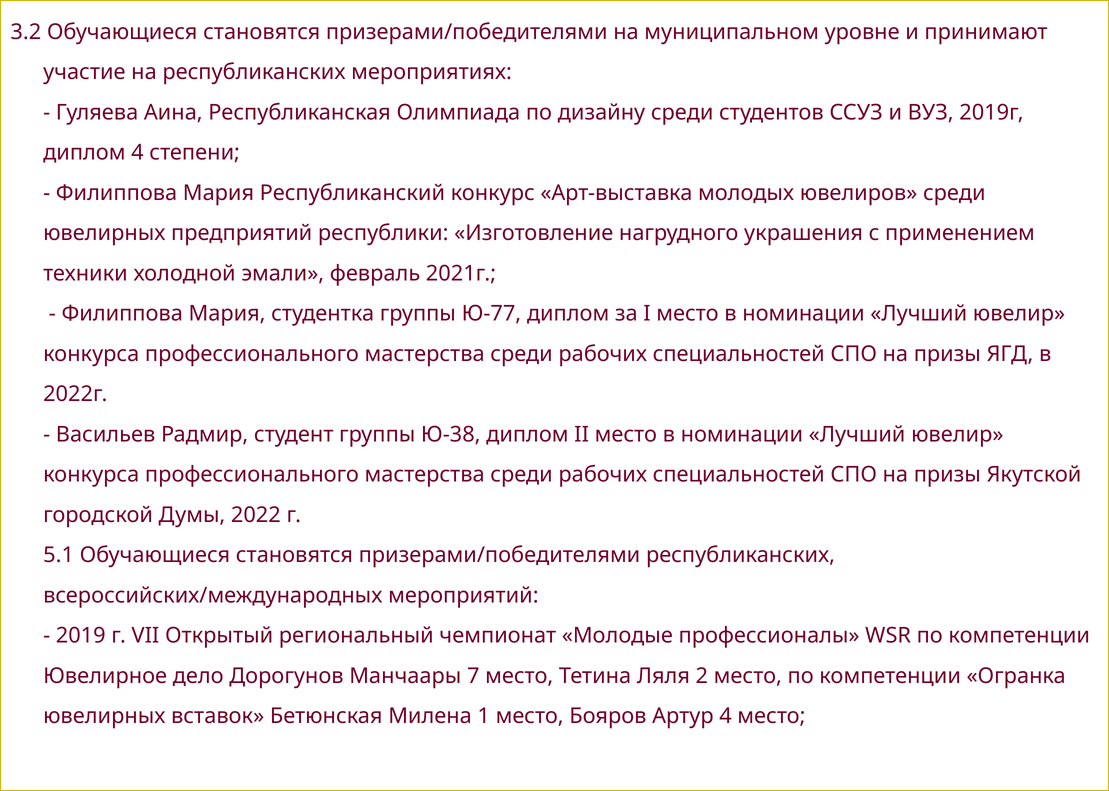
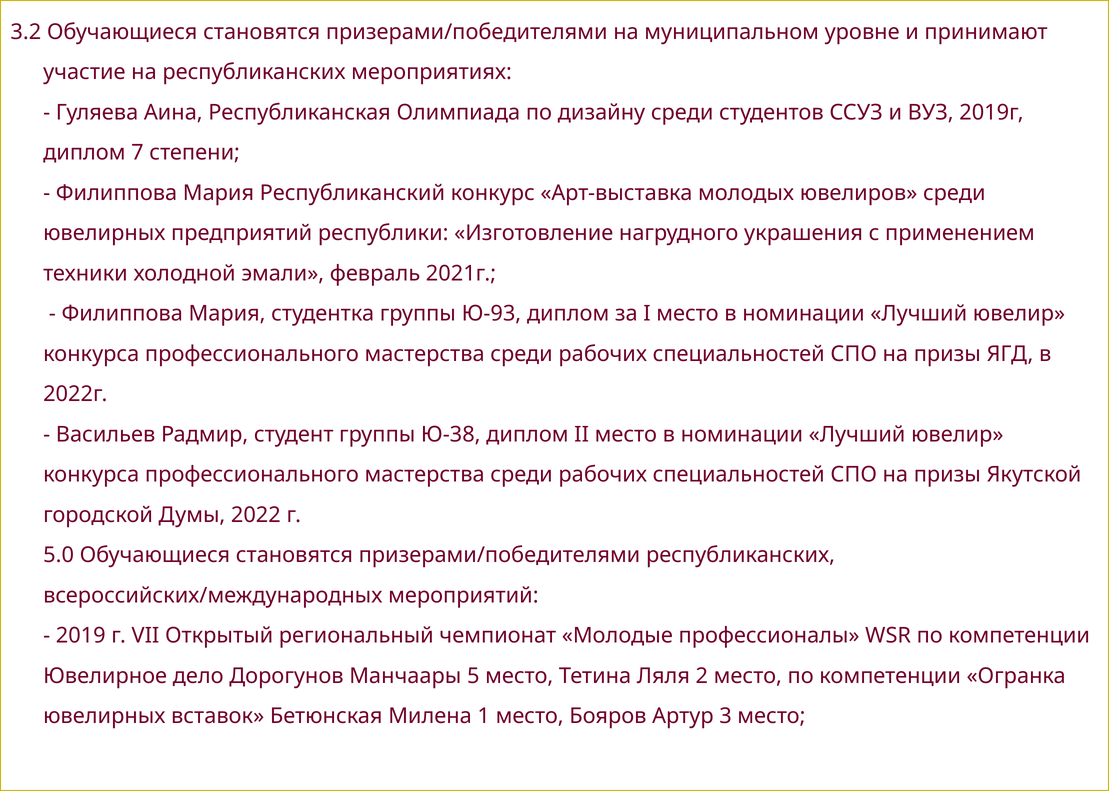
диплом 4: 4 -> 7 (137, 153)
Ю-77: Ю-77 -> Ю-93 (491, 314)
5.1: 5.1 -> 5.0 (59, 555)
7: 7 -> 5 (473, 676)
Артур 4: 4 -> 3 (725, 716)
